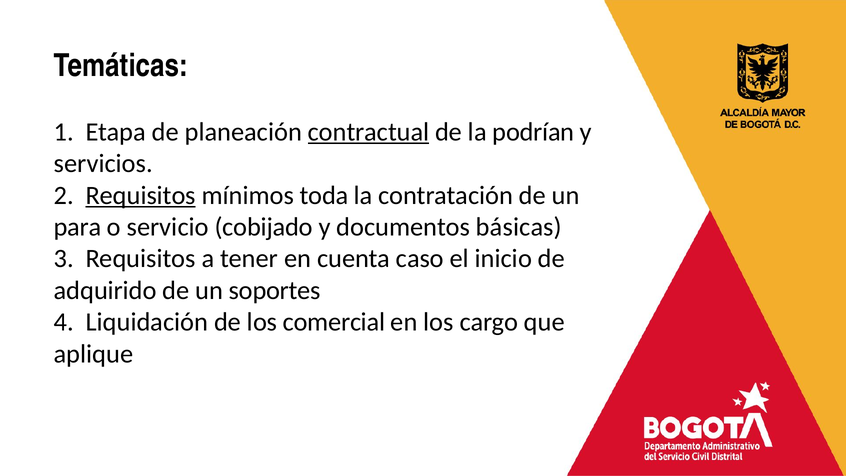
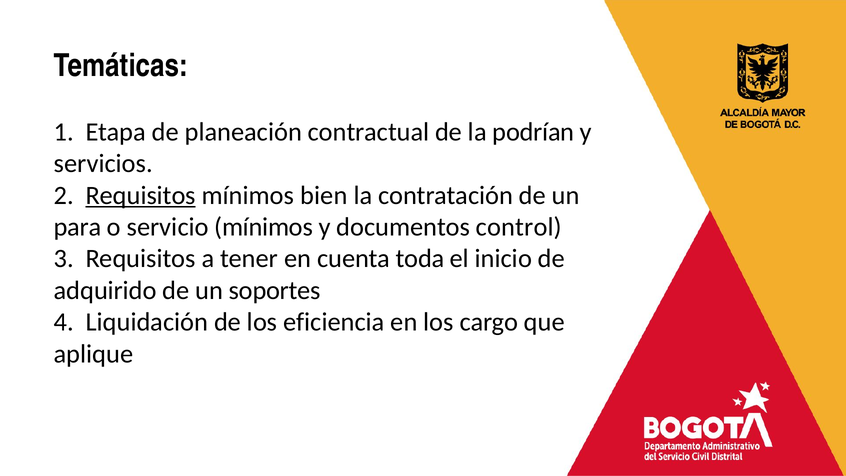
contractual underline: present -> none (369, 132)
toda: toda -> bien (324, 195)
servicio cobijado: cobijado -> mínimos (264, 227)
básicas: básicas -> control (519, 227)
caso: caso -> toda (420, 259)
comercial: comercial -> eficiencia (334, 322)
